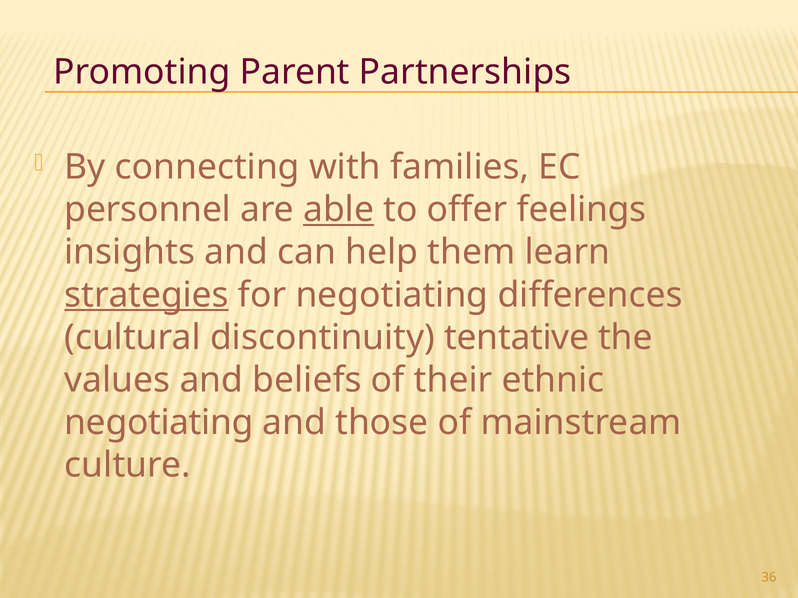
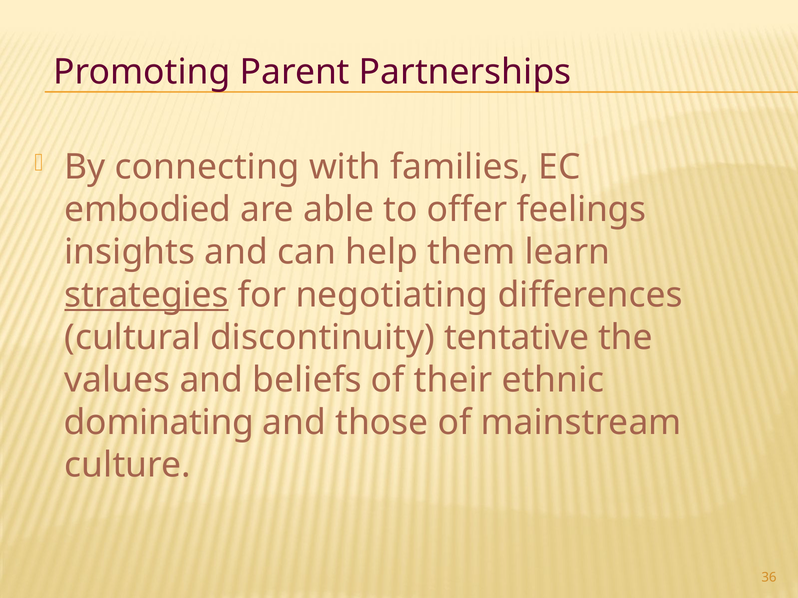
personnel: personnel -> embodied (148, 210)
able underline: present -> none (339, 210)
negotiating: negotiating -> dominating (159, 423)
